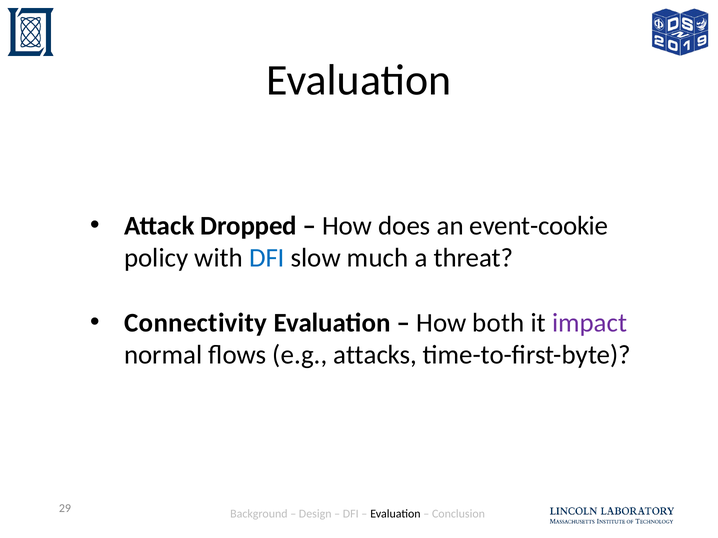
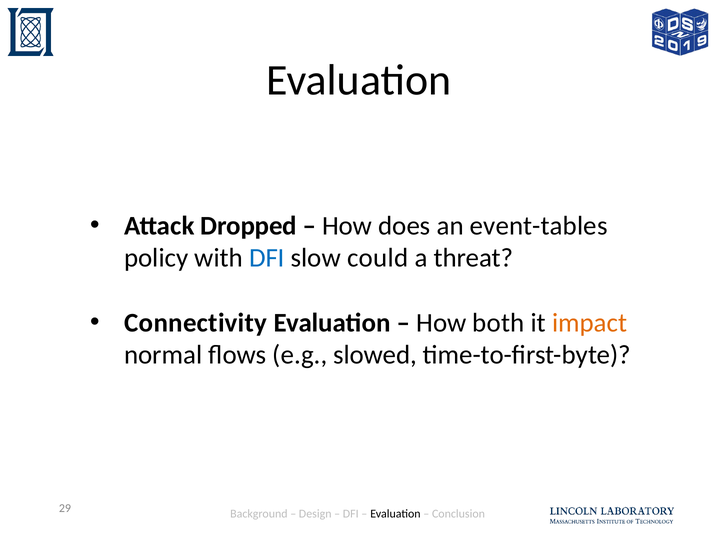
event-cookie: event-cookie -> event-tables (539, 226)
much: much -> could (378, 258)
impact colour: purple -> orange (590, 323)
attacks: attacks -> slowed (375, 355)
